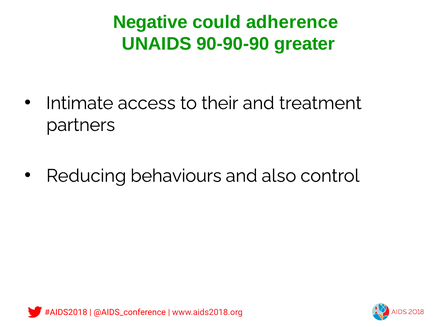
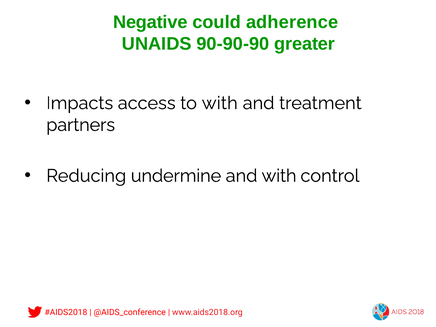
Intimate: Intimate -> Impacts (80, 103)
to their: their -> with (220, 103)
behaviours: behaviours -> undermine (176, 176)
and also: also -> with (279, 176)
